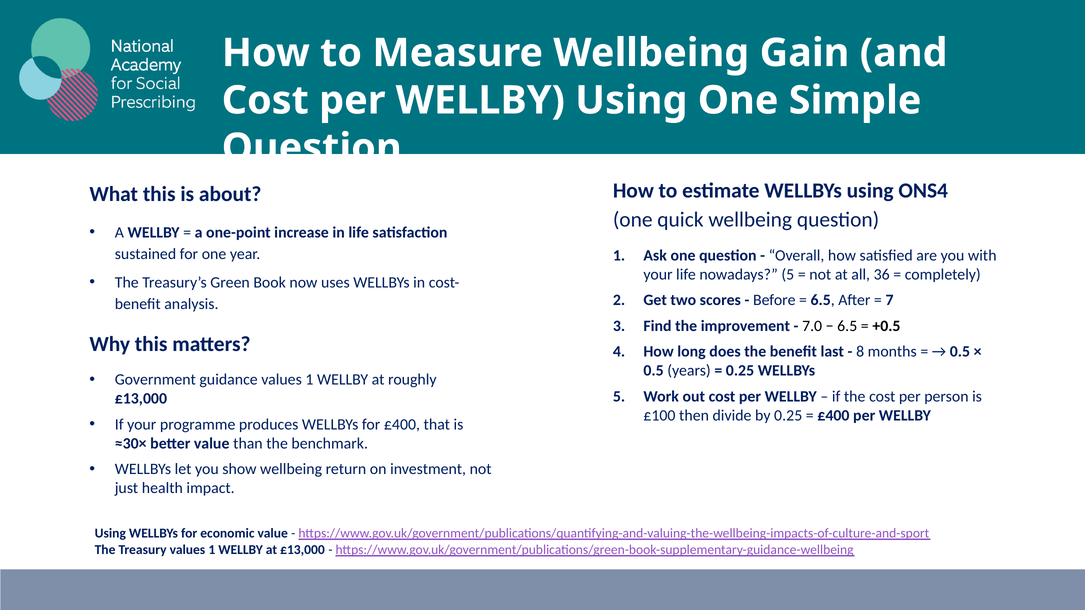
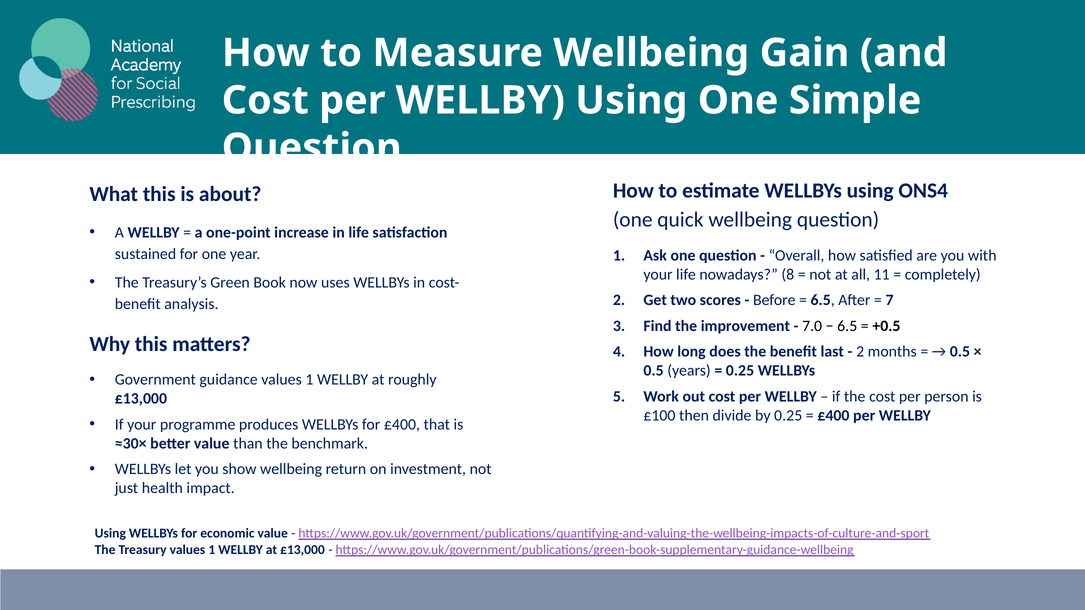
nowadays 5: 5 -> 8 (788, 274)
36: 36 -> 11 (882, 274)
8: 8 -> 2 (860, 352)
